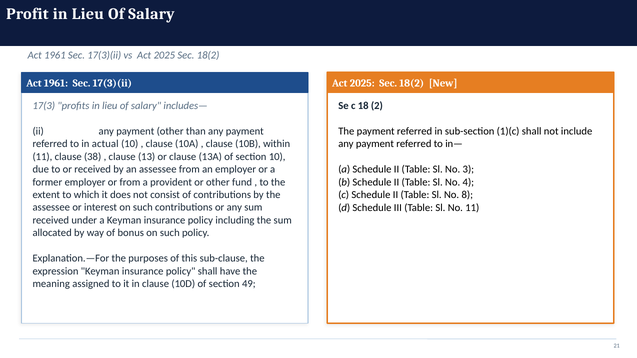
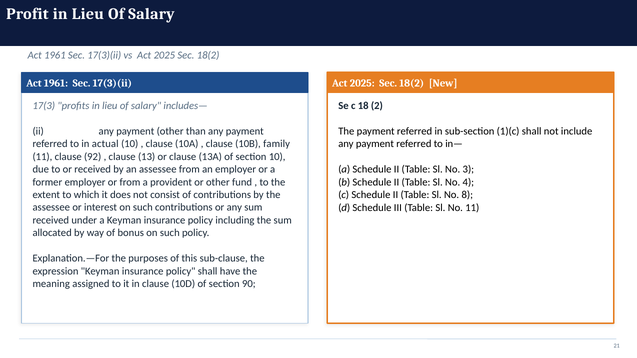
within: within -> family (277, 144)
38: 38 -> 92 (93, 157)
49: 49 -> 90 (249, 284)
